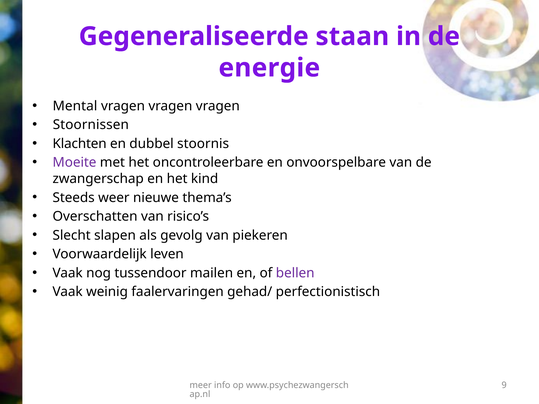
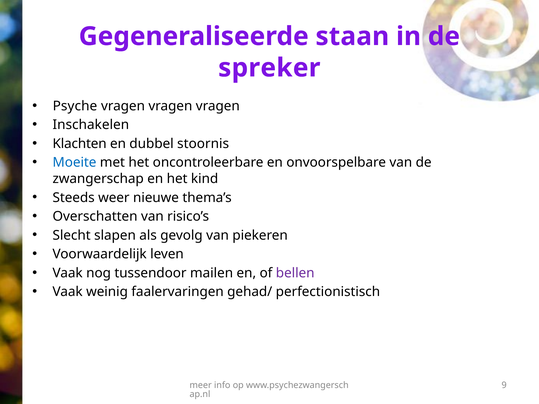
energie: energie -> spreker (269, 68)
Mental: Mental -> Psyche (75, 106)
Stoornissen: Stoornissen -> Inschakelen (91, 125)
Moeite colour: purple -> blue (74, 163)
